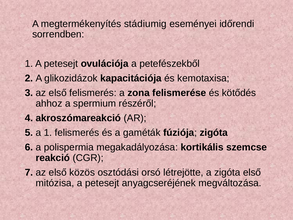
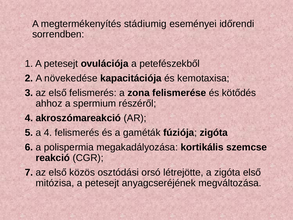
glikozidázok: glikozidázok -> növekedése (71, 78)
a 1: 1 -> 4 (48, 133)
